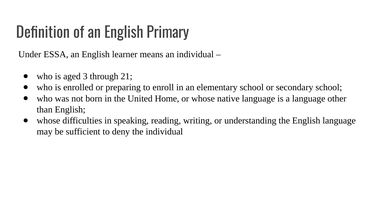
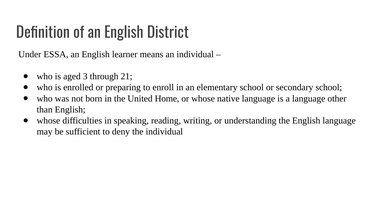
Primary: Primary -> District (168, 33)
